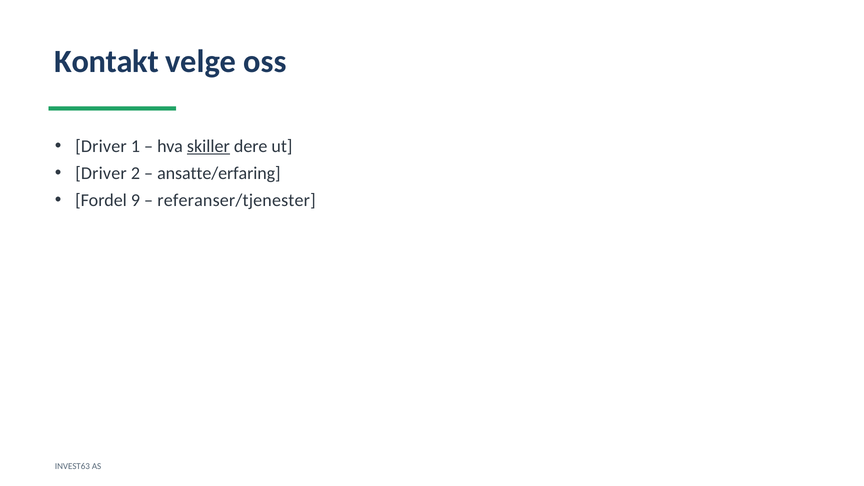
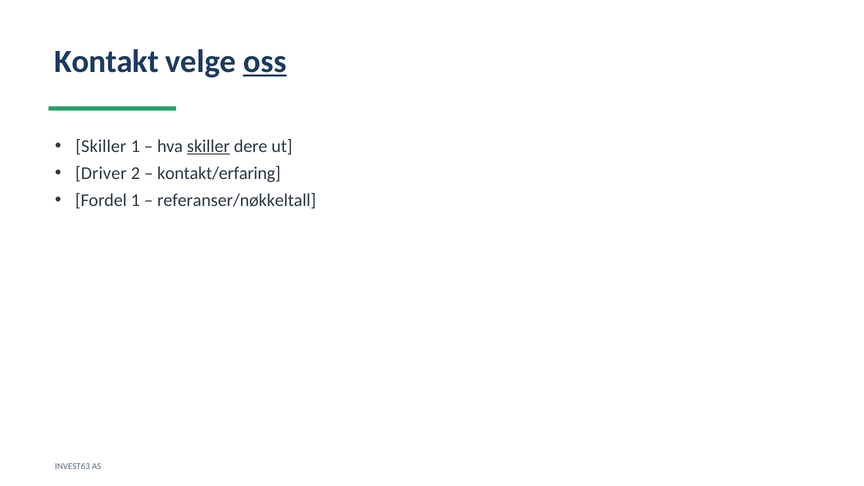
oss underline: none -> present (265, 62)
Driver: Driver -> Skiller (101, 146)
ansatte/erfaring: ansatte/erfaring -> kontakt/erfaring (219, 173)
Fordel 9: 9 -> 1 (135, 200)
referanser/tjenester: referanser/tjenester -> referanser/nøkkeltall (237, 200)
